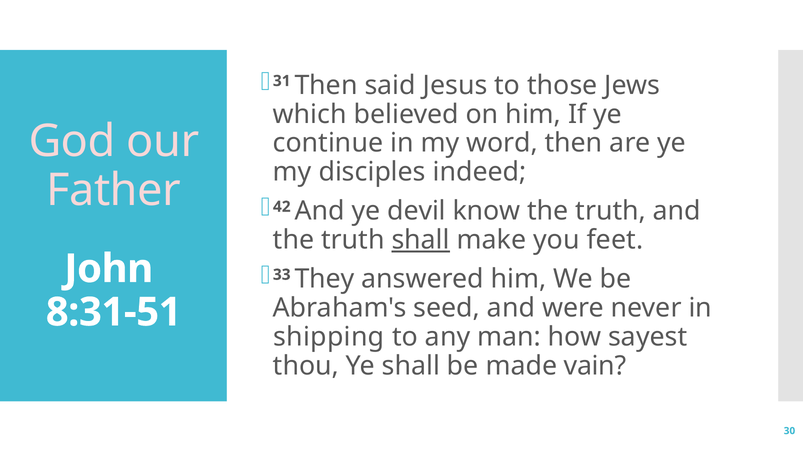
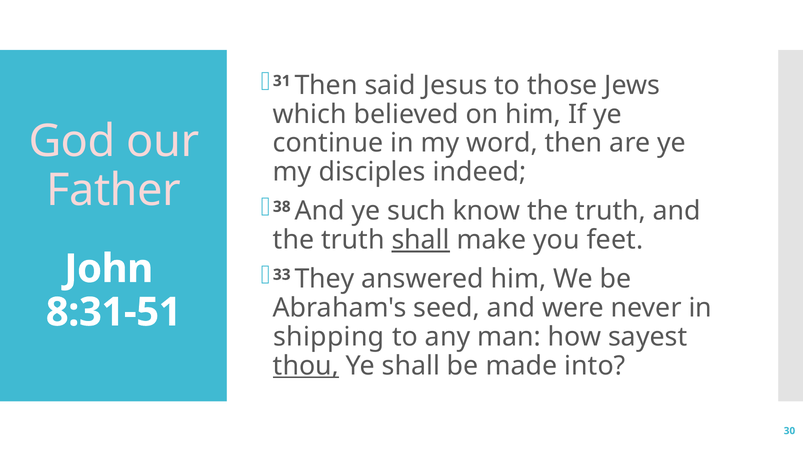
42: 42 -> 38 (282, 207)
devil: devil -> such (417, 211)
thou underline: none -> present (306, 366)
vain: vain -> into (595, 366)
